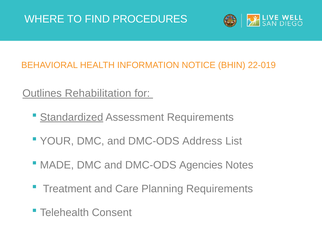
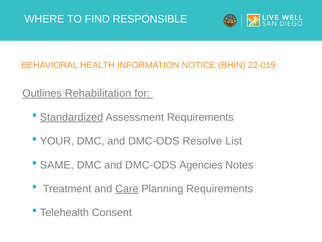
PROCEDURES: PROCEDURES -> RESPONSIBLE (150, 19)
Address: Address -> Resolve (202, 141)
MADE: MADE -> SAME (57, 165)
Care underline: none -> present (127, 188)
